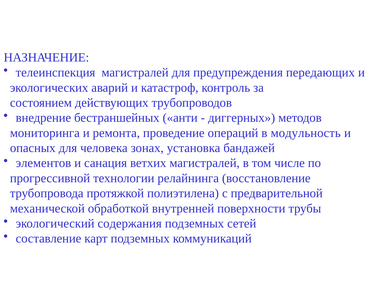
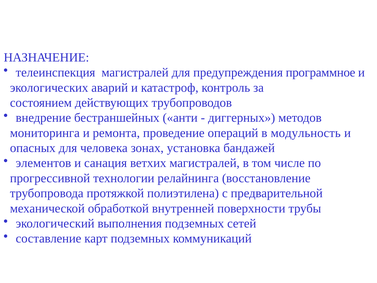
передающих: передающих -> программное (321, 72)
содержания: содержания -> выполнения (130, 223)
